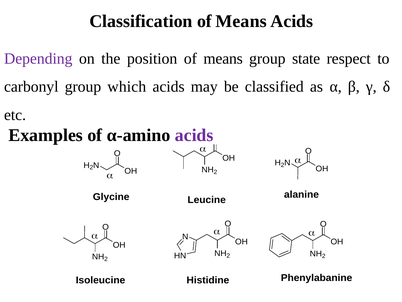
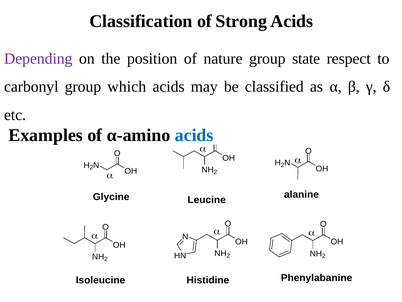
Classification of Means: Means -> Strong (241, 21)
position of means: means -> nature (223, 59)
acids colour: purple -> blue (194, 135)
